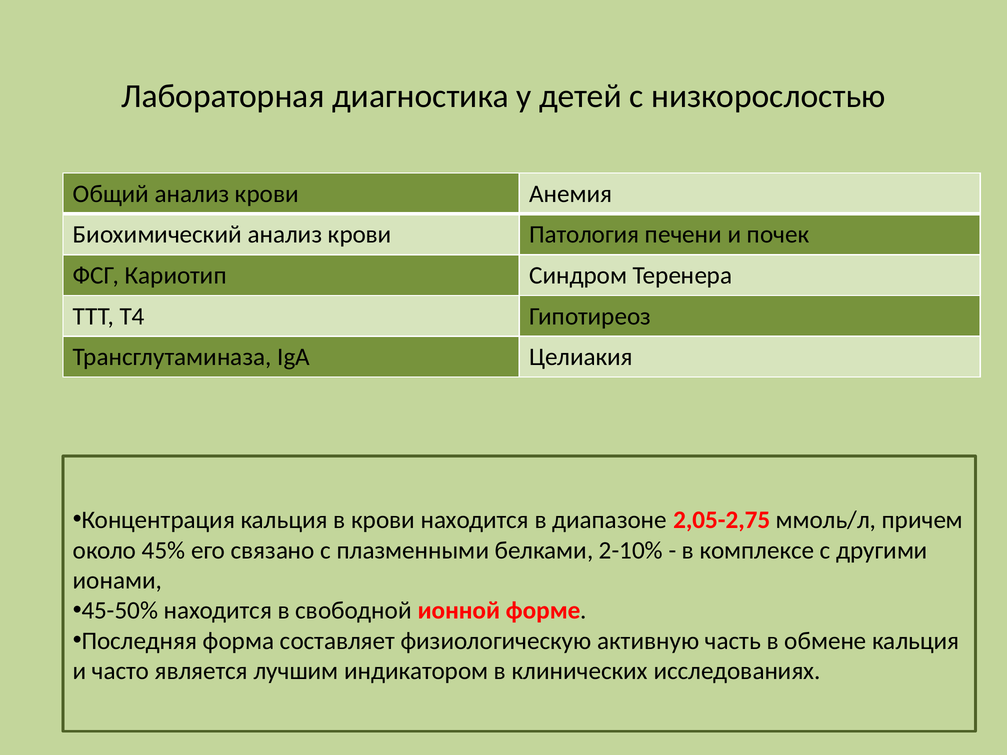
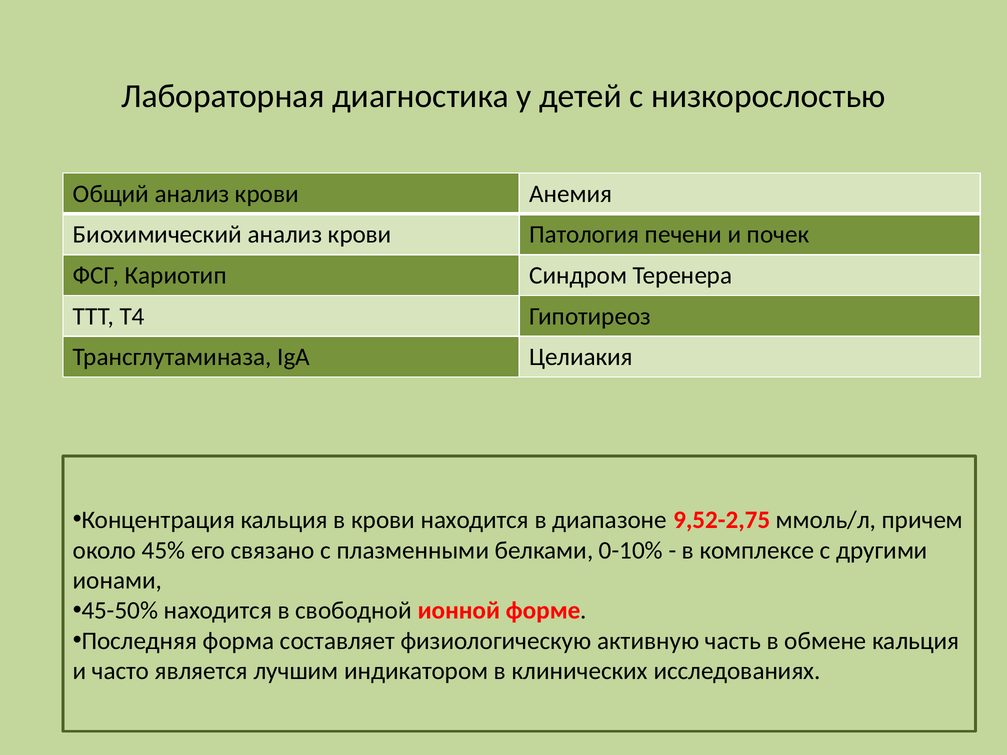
2,05-2,75: 2,05-2,75 -> 9,52-2,75 (722, 520)
2-10%: 2-10% -> 0-10% (631, 550)
